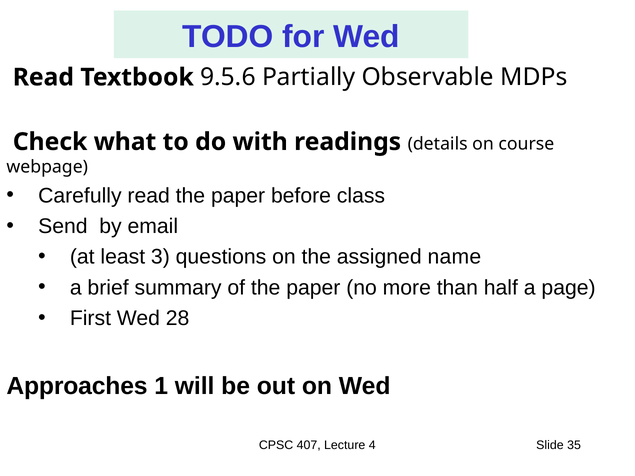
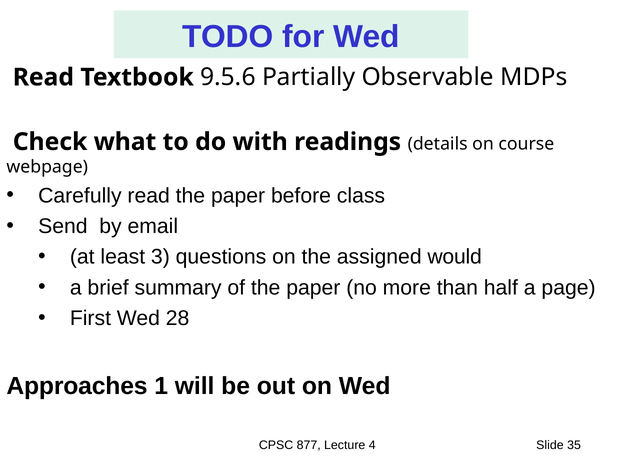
name: name -> would (455, 257)
407: 407 -> 877 (309, 445)
